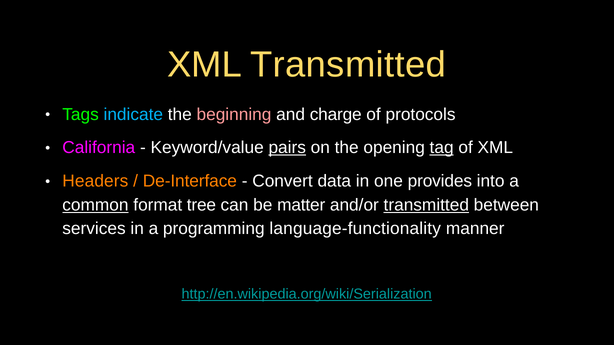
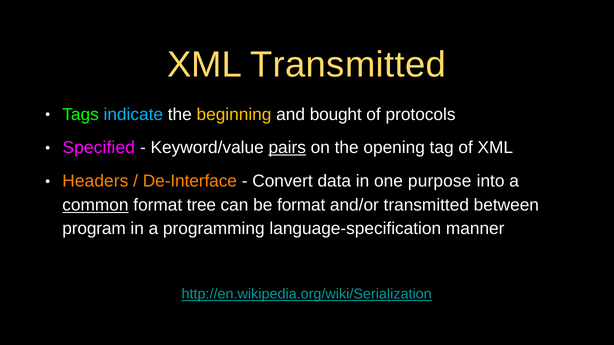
beginning colour: pink -> yellow (234, 114)
charge: charge -> bought (336, 114)
California: California -> Specified (99, 148)
tag underline: present -> none (442, 148)
provides: provides -> purpose (440, 181)
be matter: matter -> format (301, 205)
transmitted underline: present -> none (426, 205)
services: services -> program (94, 229)
language-functionality: language-functionality -> language-specification (355, 229)
